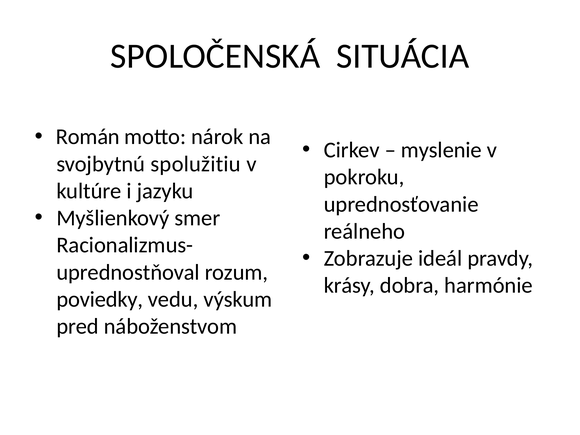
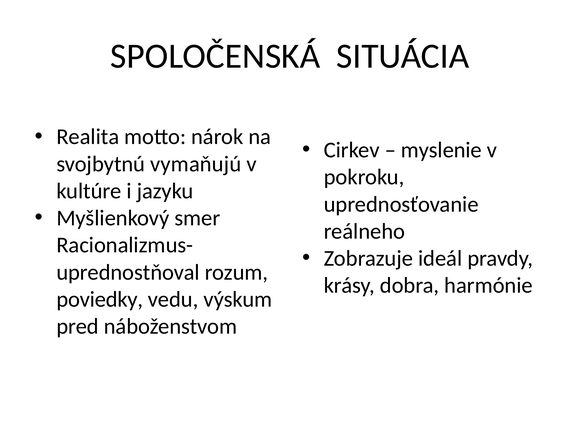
Román: Román -> Realita (88, 137)
spolužitiu: spolužitiu -> vymaňujú (196, 164)
